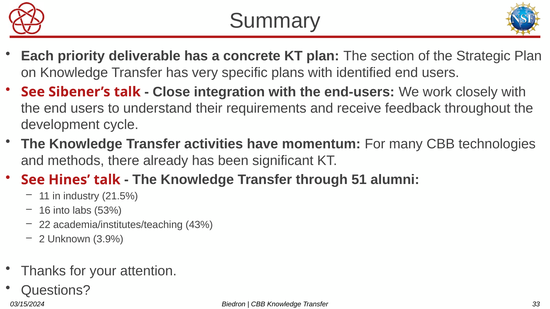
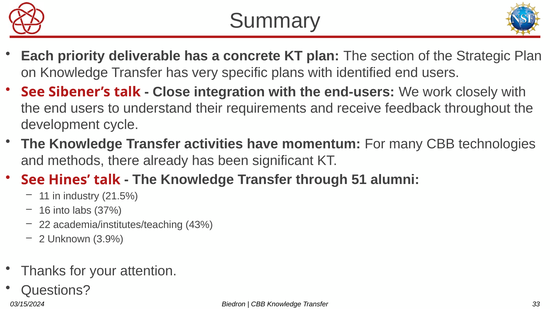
53%: 53% -> 37% (108, 211)
